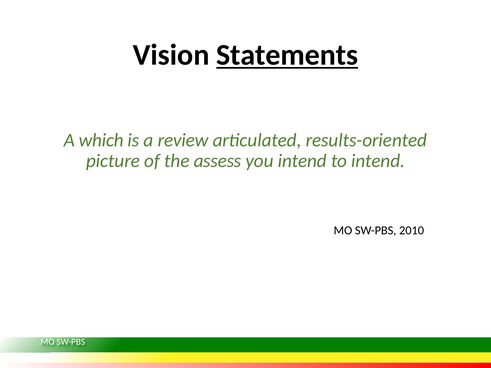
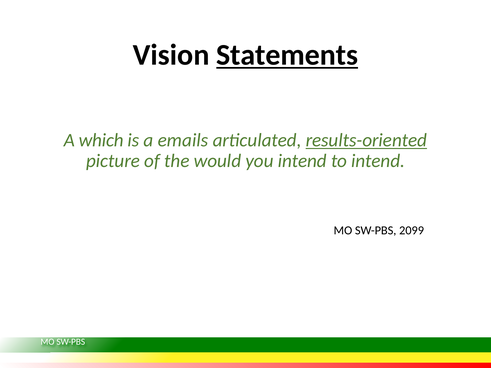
review: review -> emails (183, 140)
results-oriented underline: none -> present (366, 140)
assess: assess -> would (217, 161)
2010: 2010 -> 2099 (412, 231)
